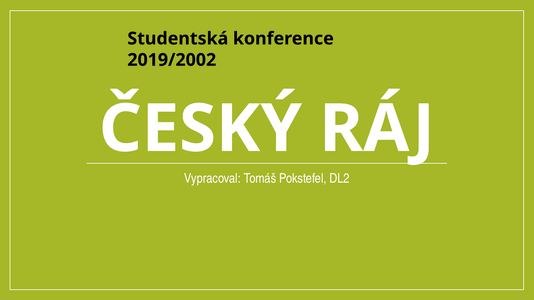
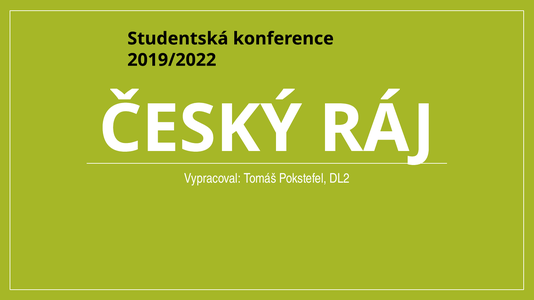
2019/2002: 2019/2002 -> 2019/2022 (172, 60)
